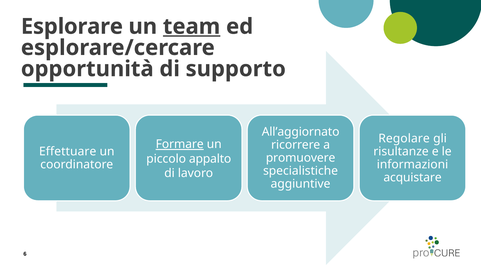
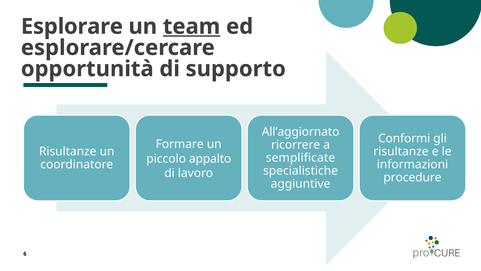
Regolare: Regolare -> Conformi (404, 138)
Formare underline: present -> none (180, 144)
Effettuare: Effettuare -> Risultanze (68, 151)
promuovere: promuovere -> semplificate (301, 158)
acquistare: acquistare -> procedure (413, 177)
